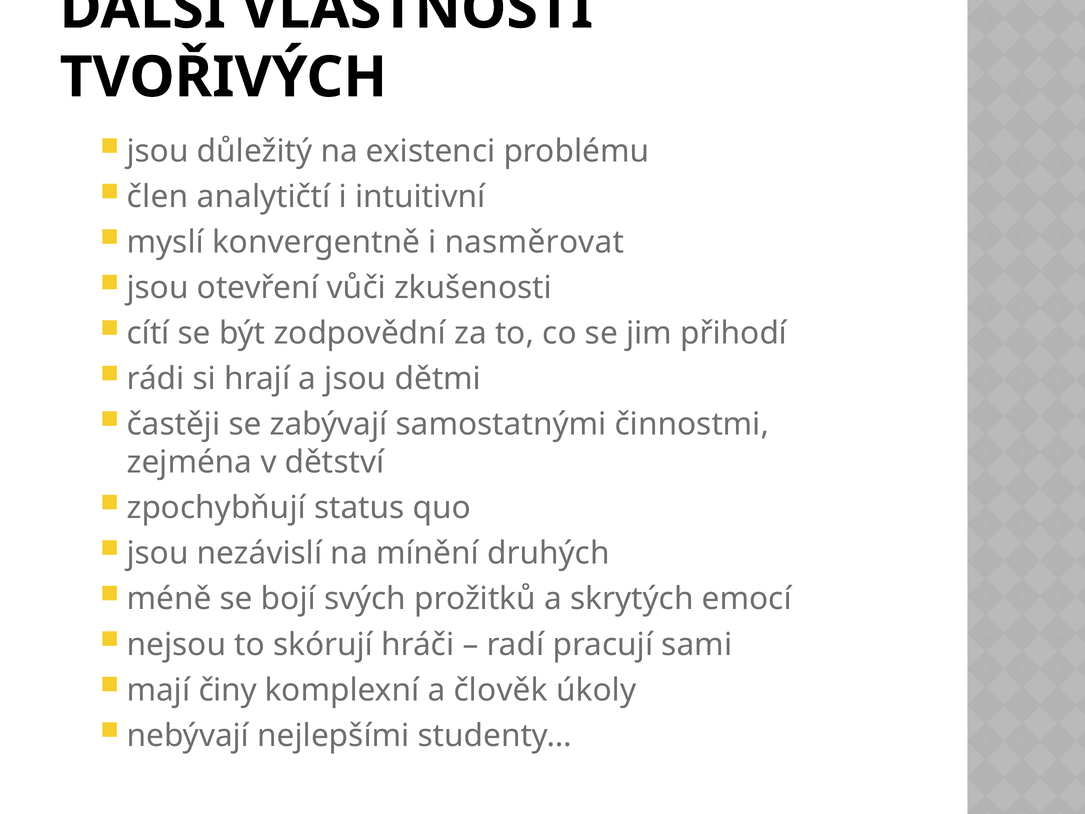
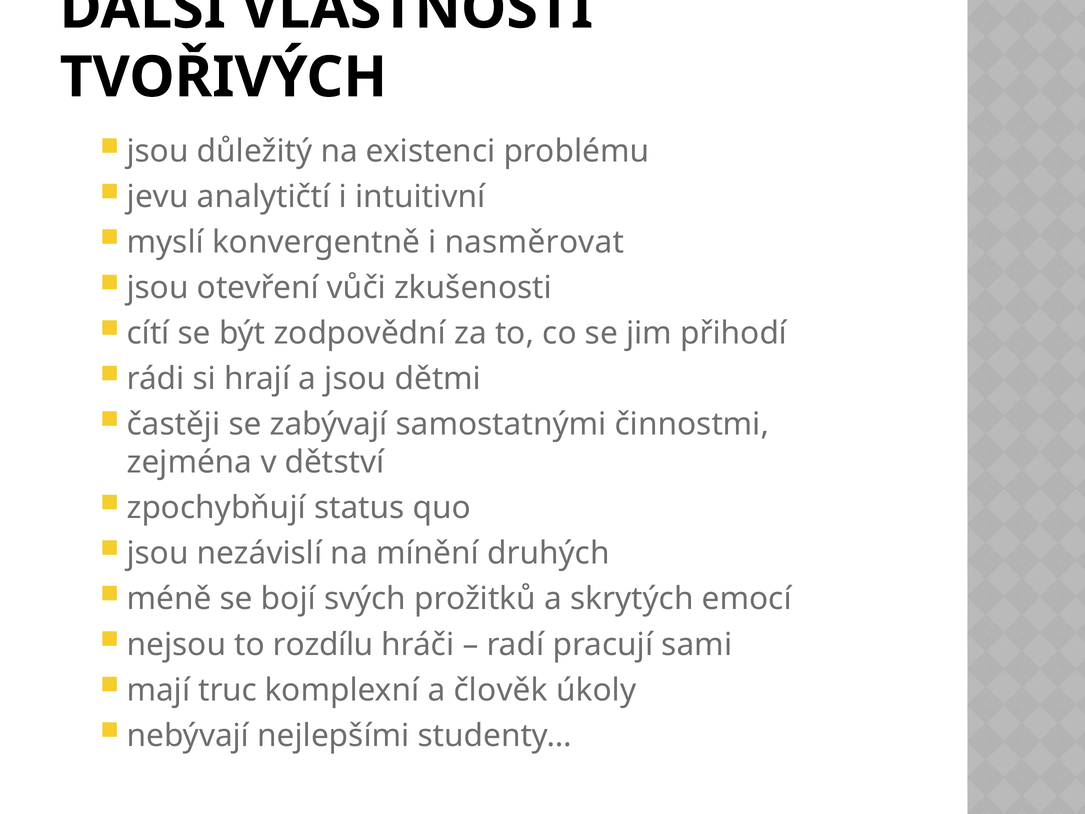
člen: člen -> jevu (158, 197)
skórují: skórují -> rozdílu (323, 644)
činy: činy -> truc (228, 690)
